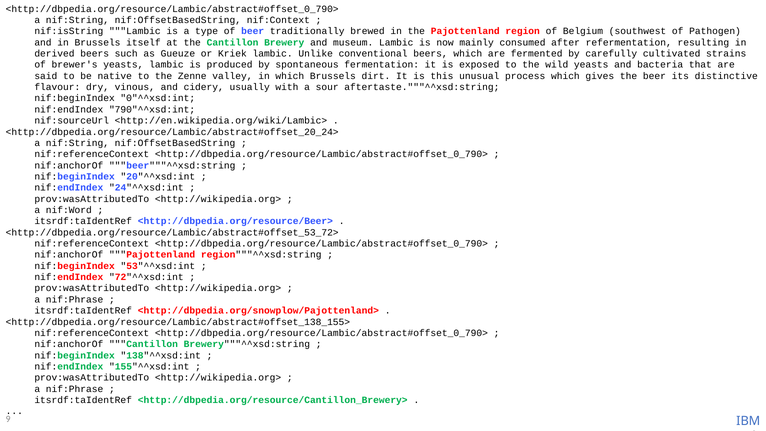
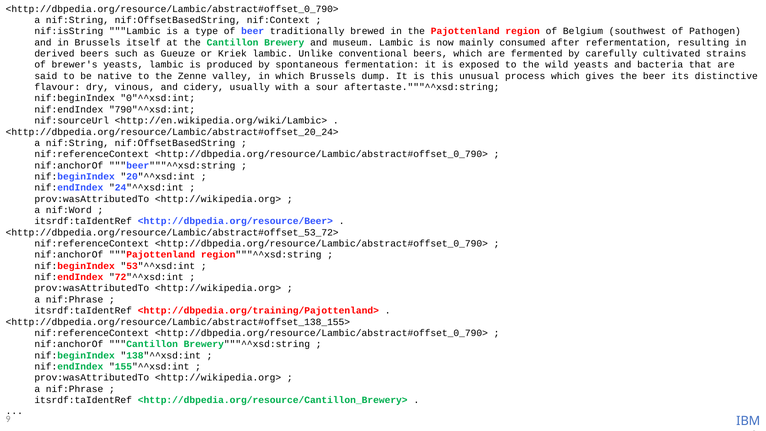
dirt: dirt -> dump (376, 76)
<http://dbpedia.org/snowplow/Pajottenland>: <http://dbpedia.org/snowplow/Pajottenland> -> <http://dbpedia.org/training/Pajottenland> (258, 311)
